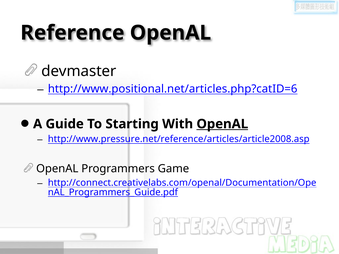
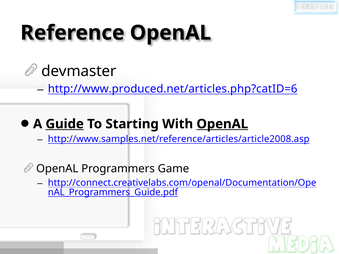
http://www.positional.net/articles.php?catID=6: http://www.positional.net/articles.php?catID=6 -> http://www.produced.net/articles.php?catID=6 (173, 89)
Guide underline: none -> present (65, 124)
http://www.pressure.net/reference/articles/article2008.asp: http://www.pressure.net/reference/articles/article2008.asp -> http://www.samples.net/reference/articles/article2008.asp (179, 139)
